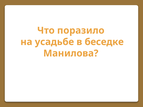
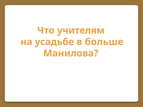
поразило: поразило -> учителям (81, 31)
беседке: беседке -> больше (104, 42)
